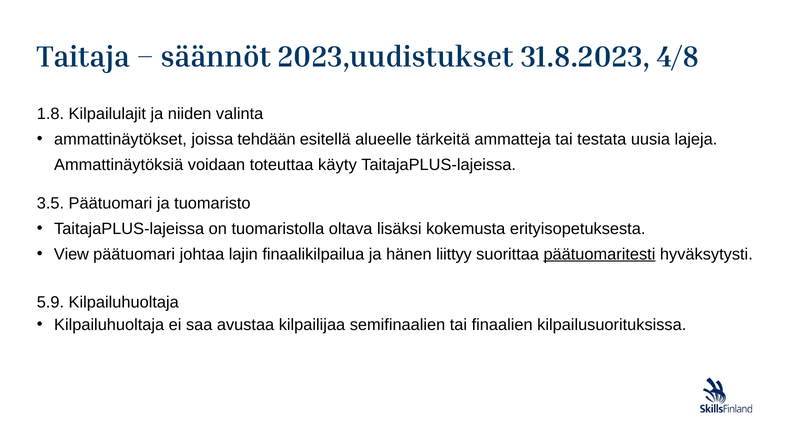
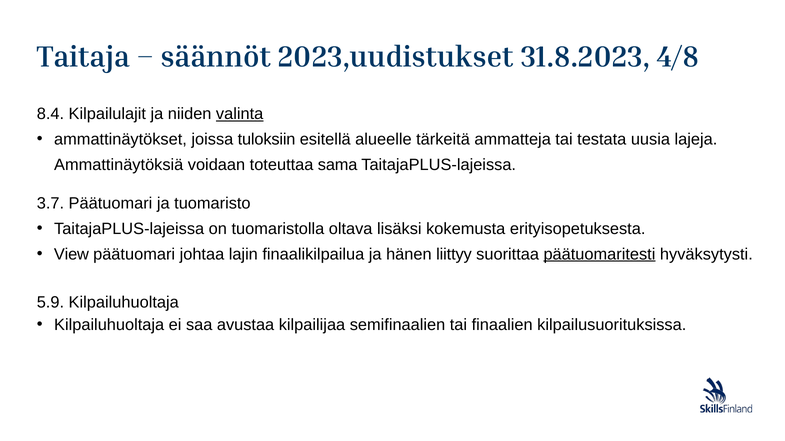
1.8: 1.8 -> 8.4 (50, 114)
valinta underline: none -> present (240, 114)
tehdään: tehdään -> tuloksiin (267, 140)
käyty: käyty -> sama (338, 165)
3.5: 3.5 -> 3.7 (50, 203)
